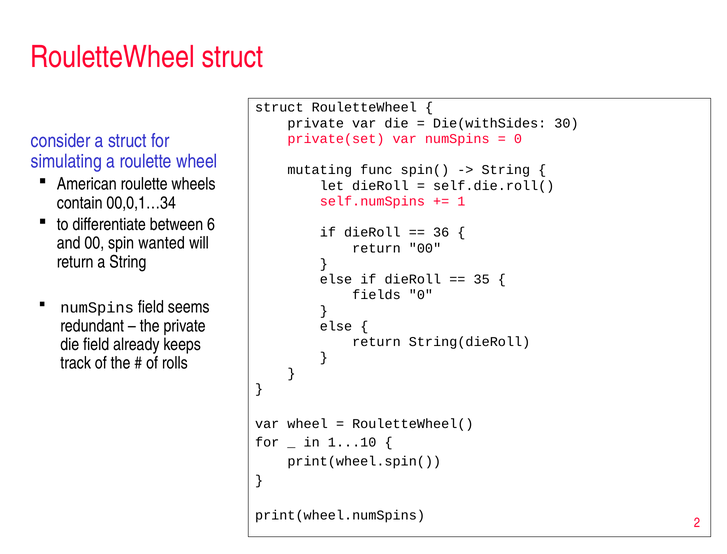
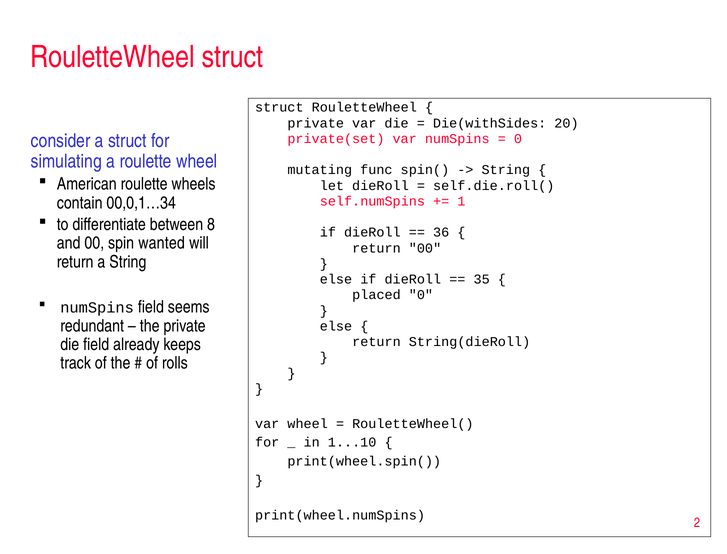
30: 30 -> 20 (566, 123)
6: 6 -> 8 (211, 224)
fields: fields -> placed (377, 295)
